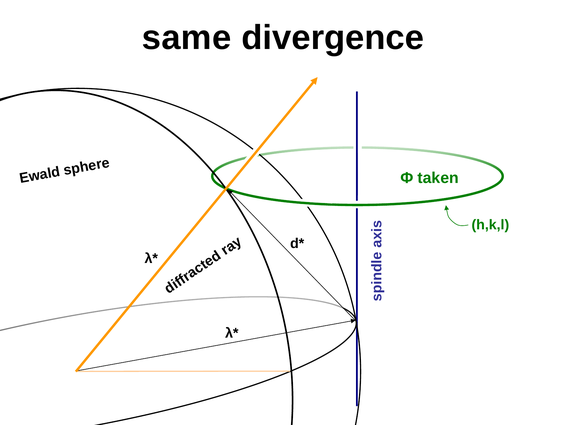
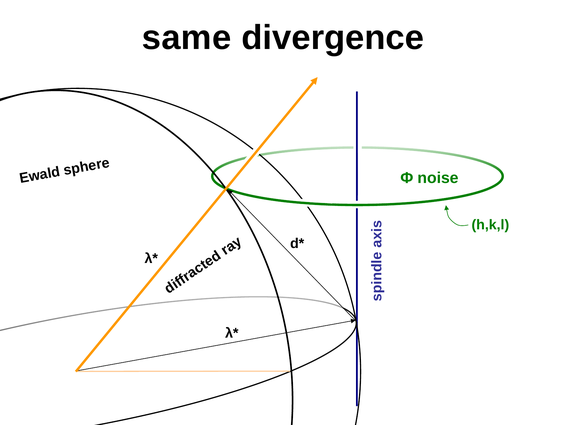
taken: taken -> noise (438, 178)
